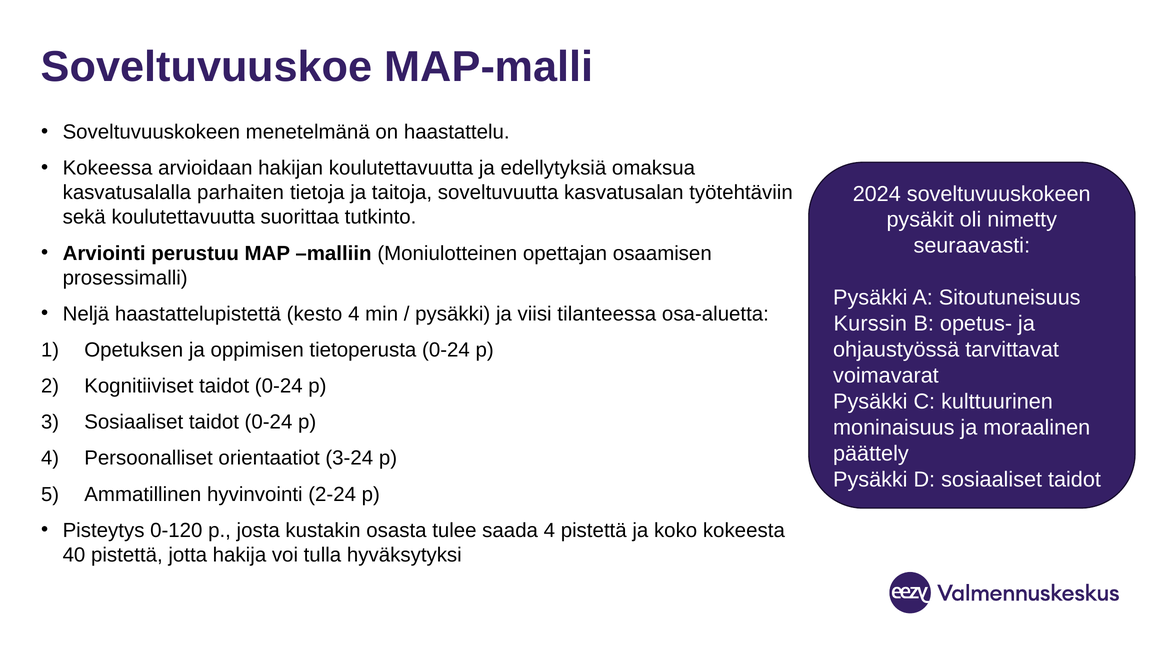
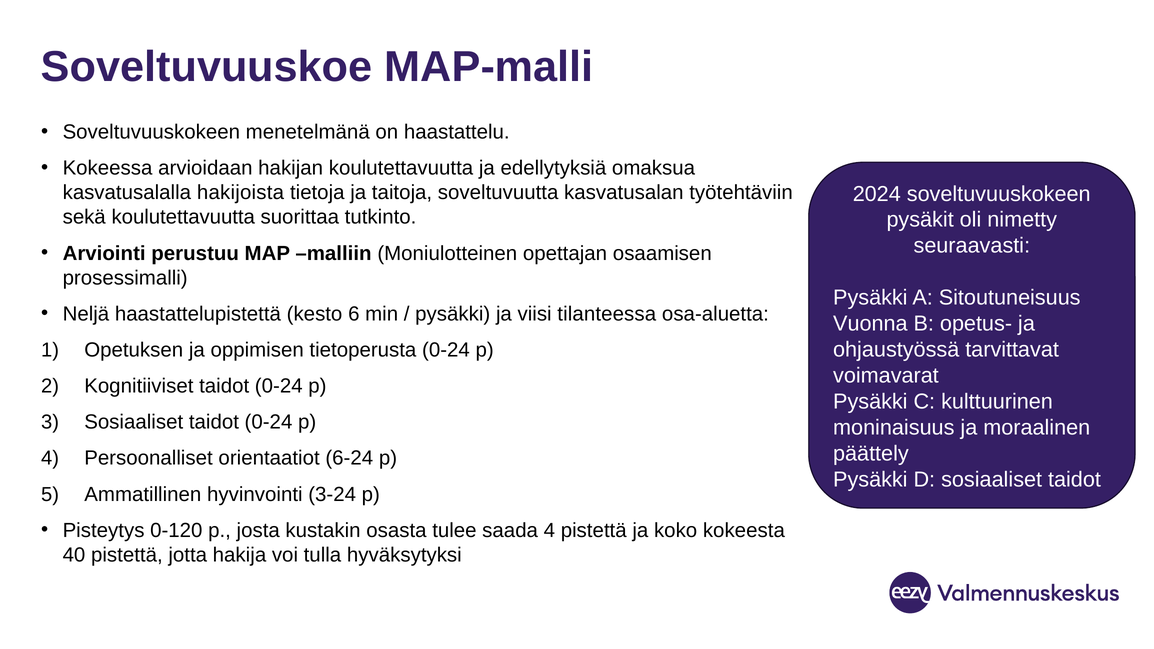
parhaiten: parhaiten -> hakijoista (240, 193)
kesto 4: 4 -> 6 (354, 314)
Kurssin: Kurssin -> Vuonna (870, 324)
3-24: 3-24 -> 6-24 (349, 458)
2-24: 2-24 -> 3-24 (332, 494)
